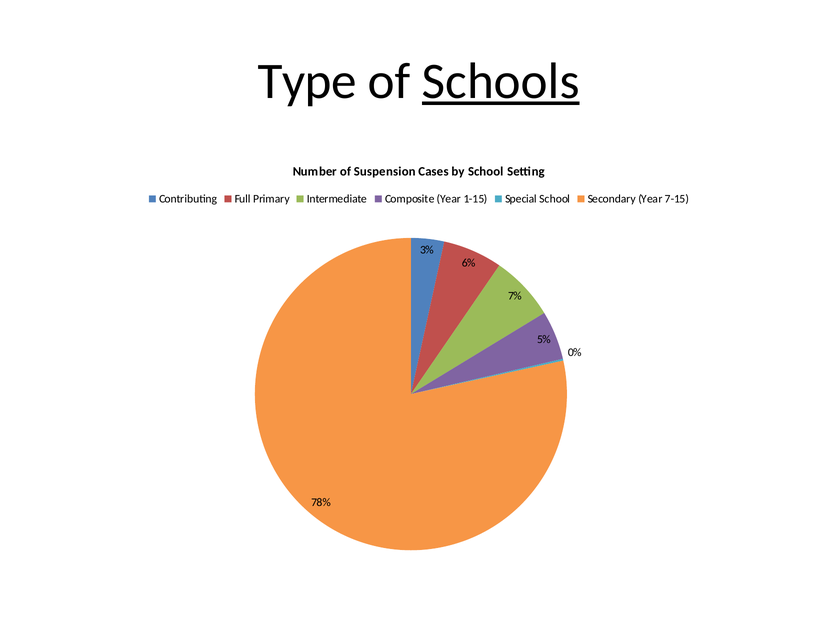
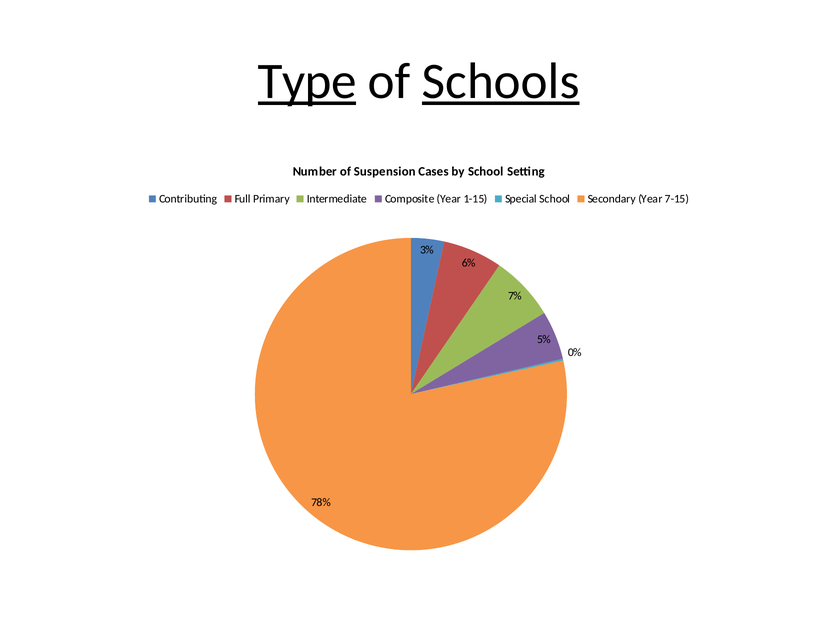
Type underline: none -> present (307, 81)
